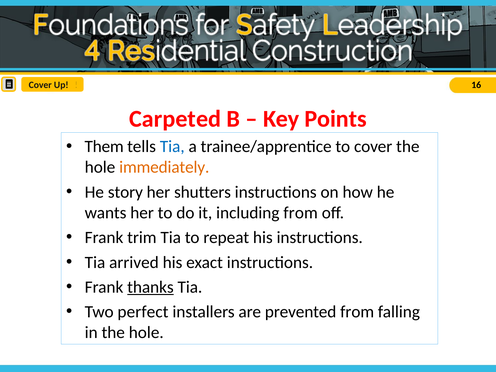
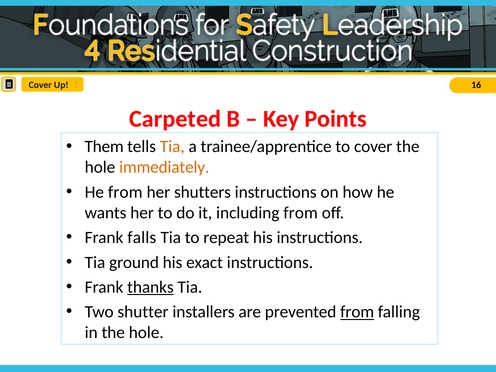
Tia colour: blue -> orange (172, 147)
He story: story -> from (125, 192)
trim: trim -> falls (142, 238)
arrived: arrived -> ground (134, 262)
perfect: perfect -> shutter (143, 312)
from underline: none -> present (357, 312)
